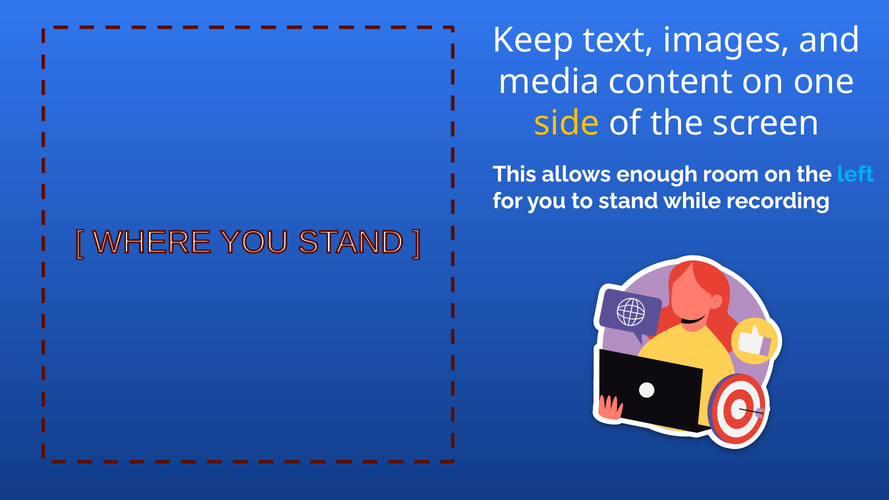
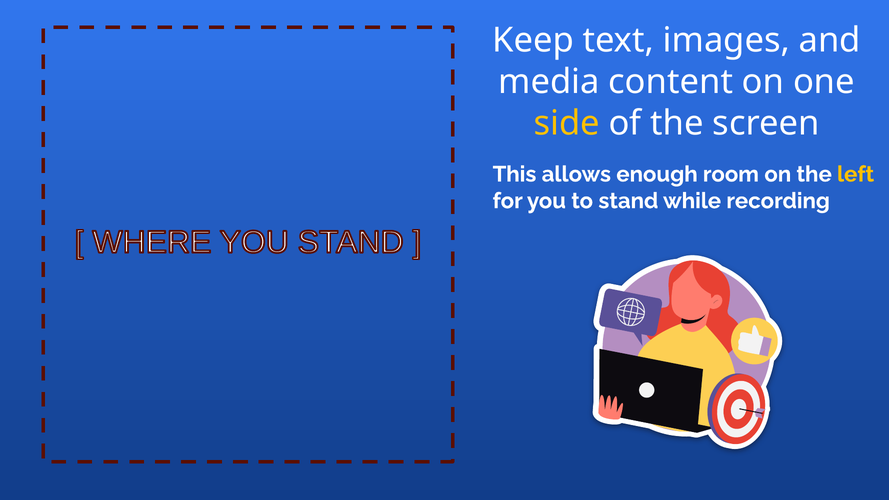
left colour: light blue -> yellow (856, 174)
